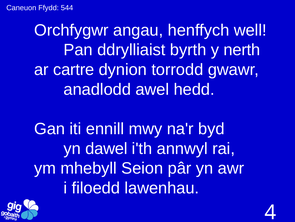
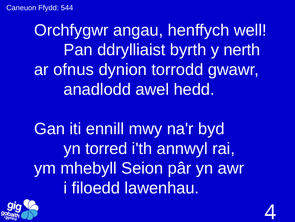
cartre: cartre -> ofnus (74, 69)
dawel: dawel -> torred (106, 148)
